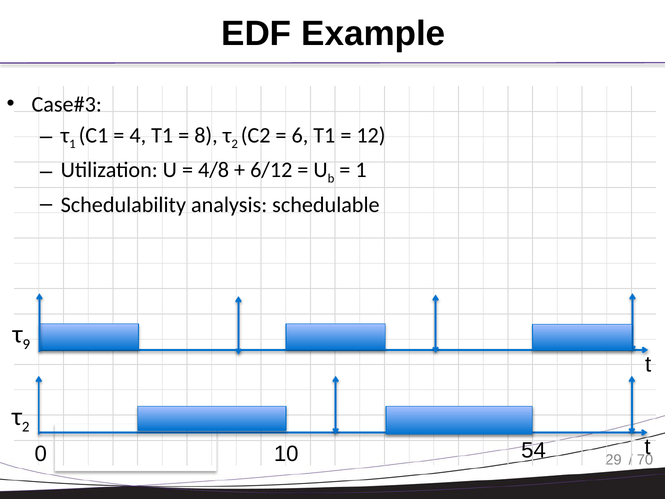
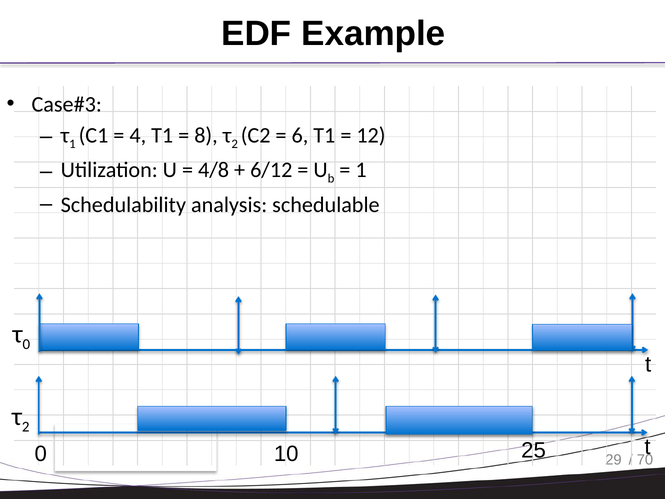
9: 9 -> 0 (26, 344)
54: 54 -> 25 (534, 450)
